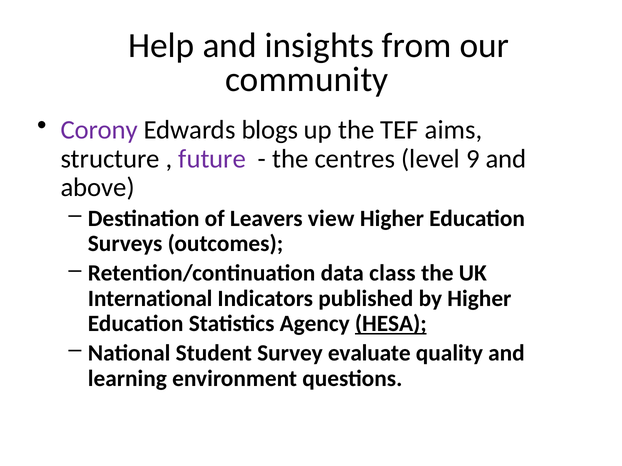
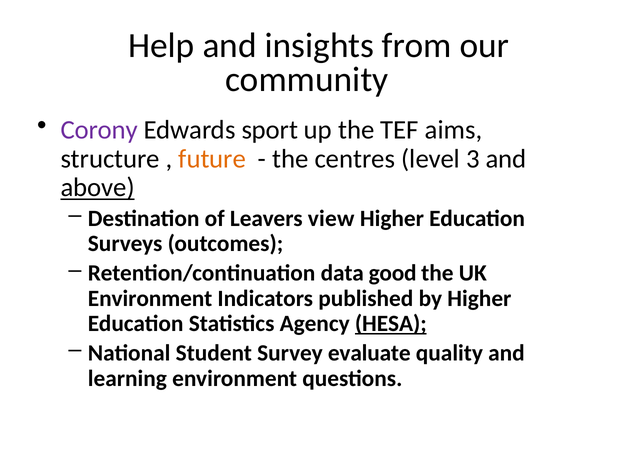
blogs: blogs -> sport (270, 130)
future colour: purple -> orange (212, 159)
9: 9 -> 3 (473, 159)
above underline: none -> present (98, 188)
class: class -> good (393, 274)
International: International -> Environment (150, 299)
